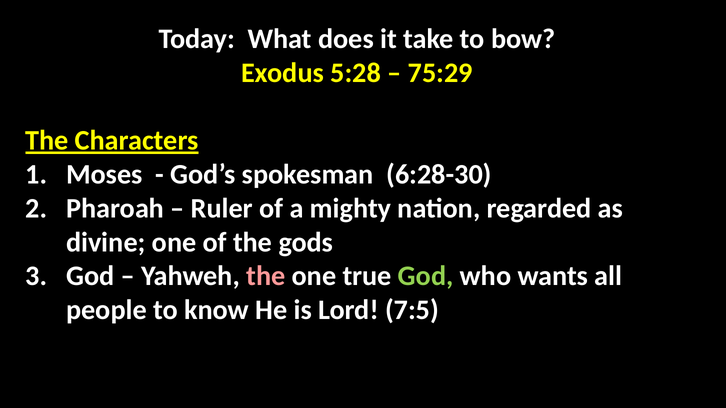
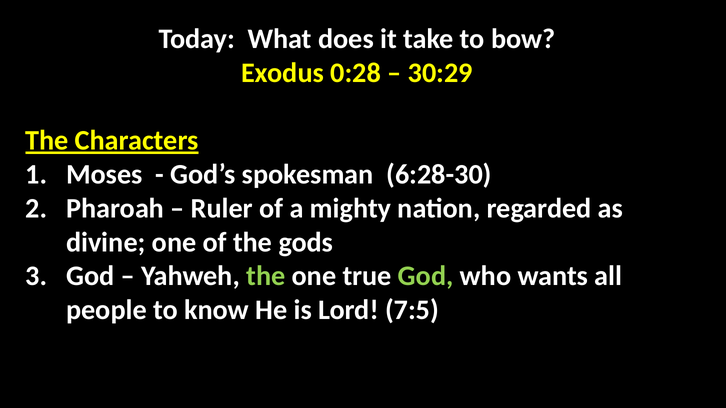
5:28: 5:28 -> 0:28 (356, 73)
75:29: 75:29 -> 30:29 (440, 73)
the colour: pink -> light green (266, 276)
